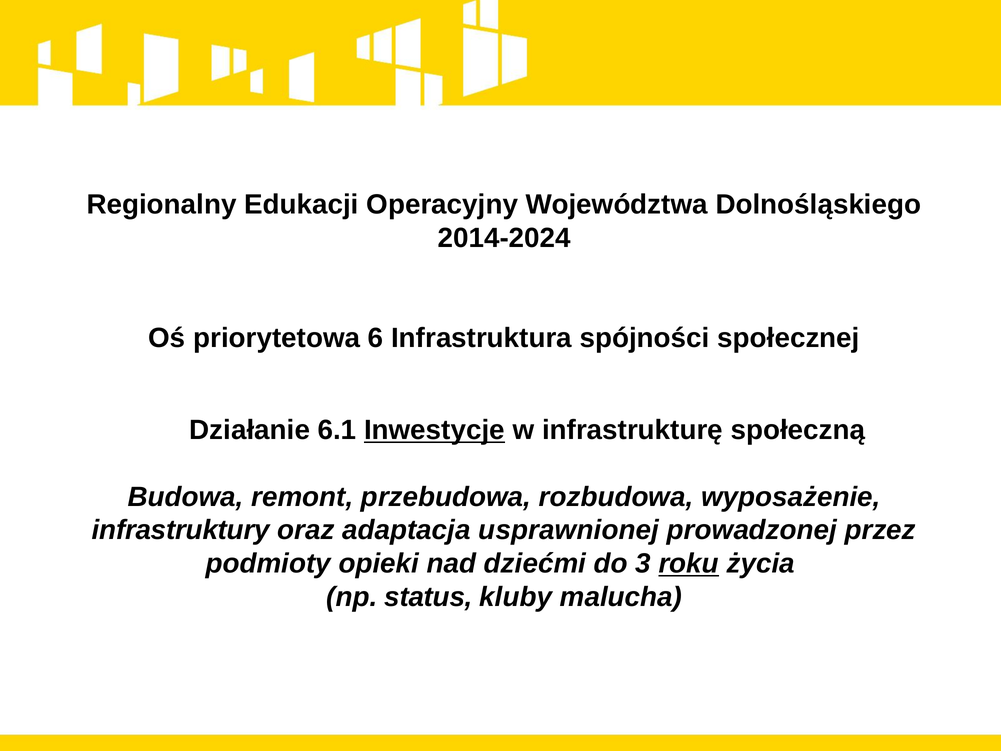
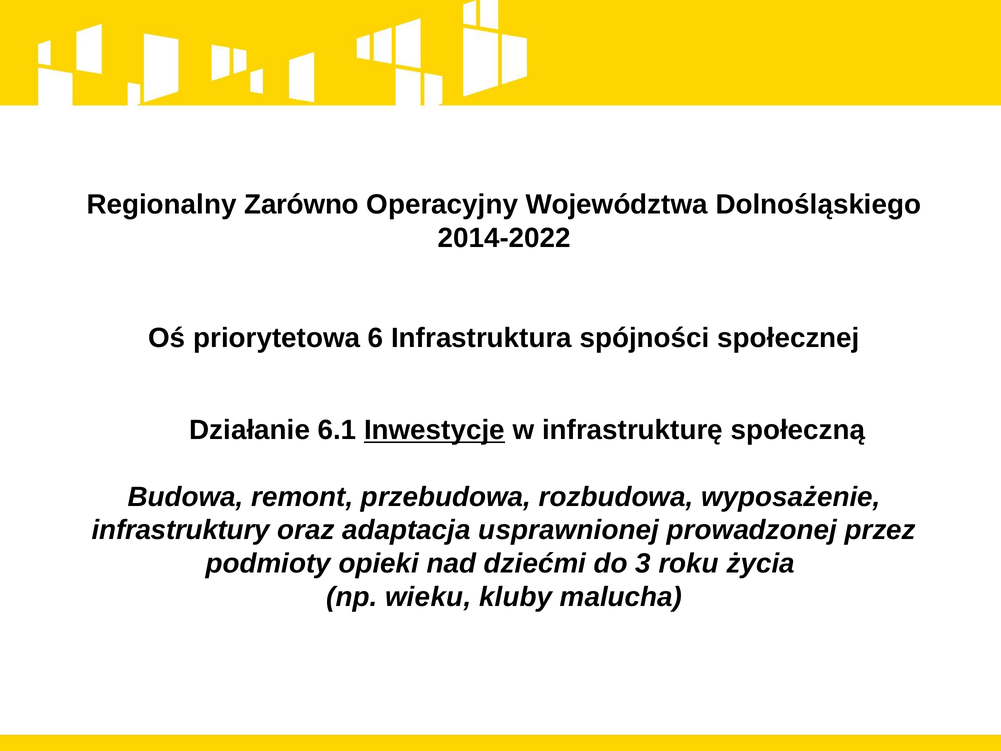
Edukacji: Edukacji -> Zarówno (302, 205)
2014-2024: 2014-2024 -> 2014-2022 (504, 238)
roku underline: present -> none (689, 564)
status: status -> wieku (428, 597)
